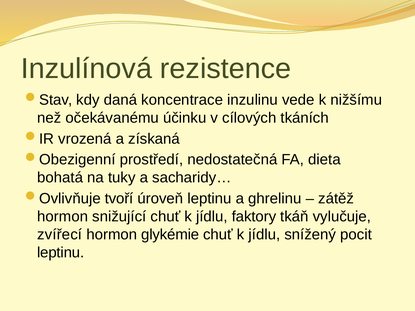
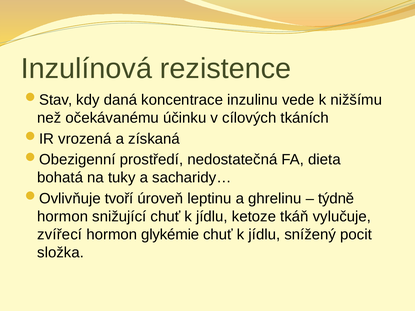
zátěž: zátěž -> týdně (336, 199)
faktory: faktory -> ketoze (254, 217)
leptinu: leptinu -> složka (61, 253)
